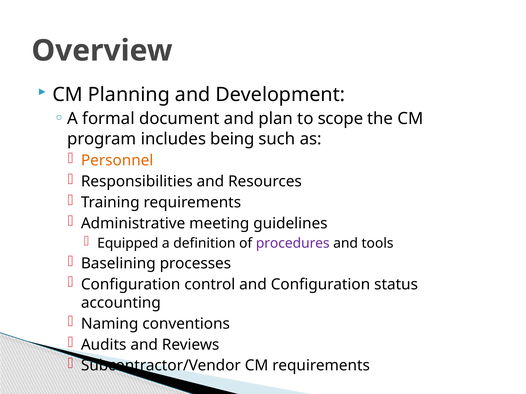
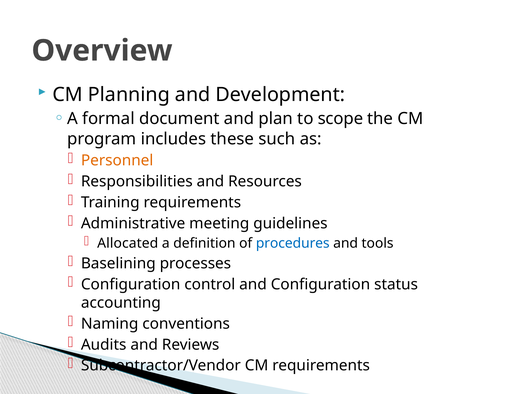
being: being -> these (232, 139)
Equipped: Equipped -> Allocated (128, 244)
procedures colour: purple -> blue (293, 244)
